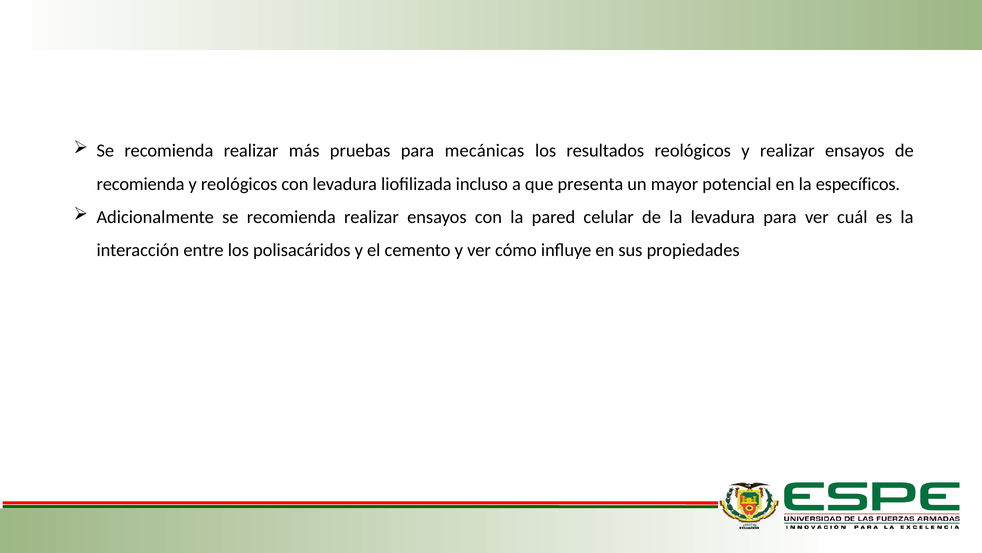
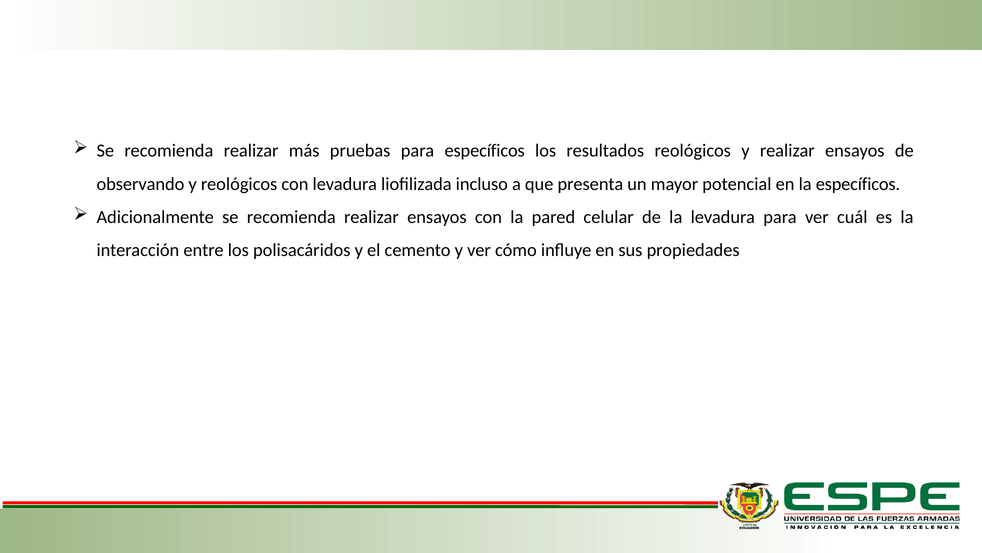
para mecánicas: mecánicas -> específicos (485, 151)
recomienda: recomienda -> observando (140, 184)
